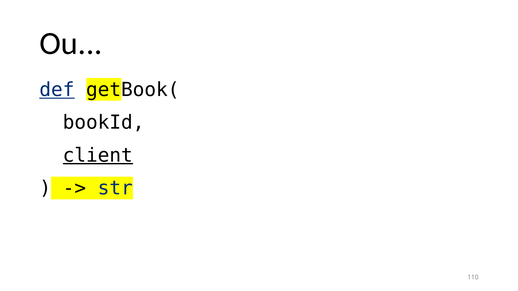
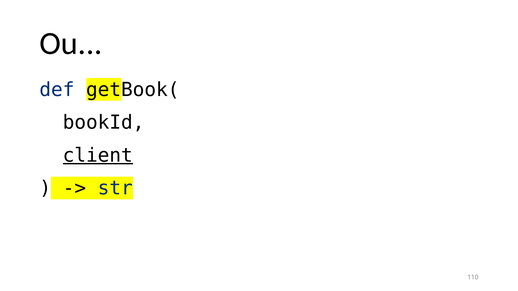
def underline: present -> none (57, 90)
